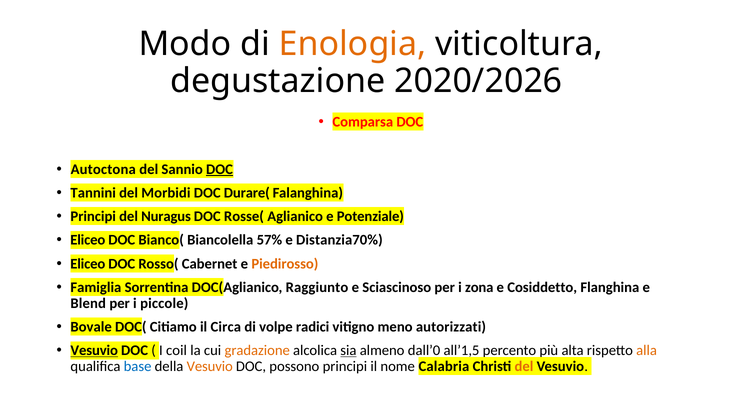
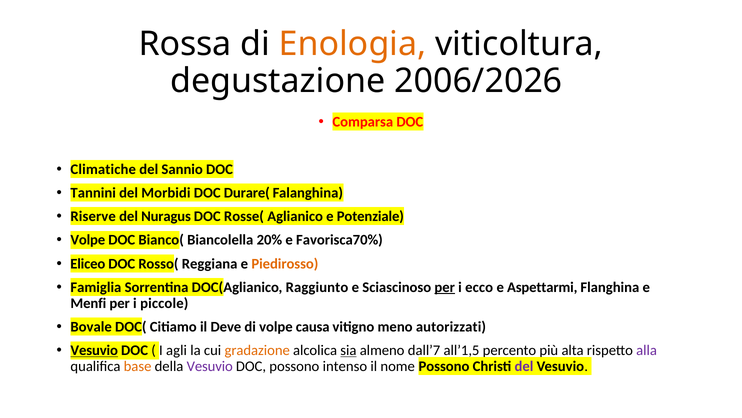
Modo: Modo -> Rossa (185, 44)
2020/2026: 2020/2026 -> 2006/2026 (478, 81)
Autoctona: Autoctona -> Climatiche (103, 169)
DOC underline: present -> none (220, 169)
Principi: Principi -> Riserve (93, 216)
Eliceo: Eliceo -> Volpe (88, 240)
57%: 57% -> 20% (269, 240)
Distanzia70%: Distanzia70% -> Favorisca70% (339, 240)
Cabernet: Cabernet -> Reggiana (210, 263)
per underline: none -> present (445, 287)
zona: zona -> ecco (479, 287)
Cosiddetto: Cosiddetto -> Aspettarmi (542, 287)
Blend: Blend -> Menfi (88, 303)
Circa: Circa -> Deve (226, 326)
radici: radici -> causa (313, 326)
coil: coil -> agli (176, 350)
dall’0: dall’0 -> dall’7 (424, 350)
alla colour: orange -> purple (647, 350)
base colour: blue -> orange (138, 366)
Vesuvio colour: orange -> purple (210, 366)
possono principi: principi -> intenso (345, 366)
nome Calabria: Calabria -> Possono (444, 366)
del colour: orange -> purple (524, 366)
